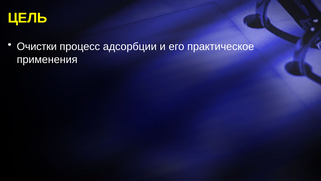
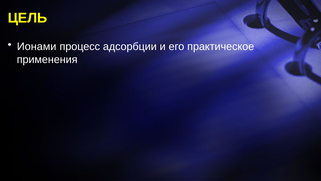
Очистки: Очистки -> Ионами (37, 46)
